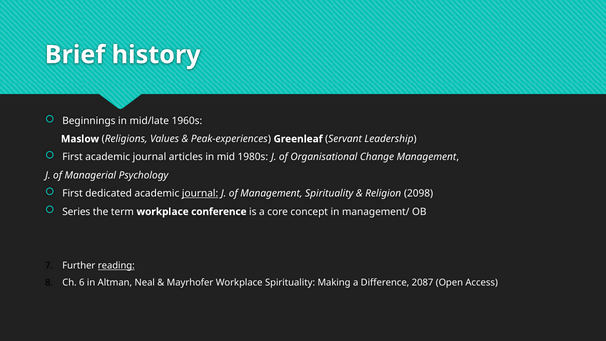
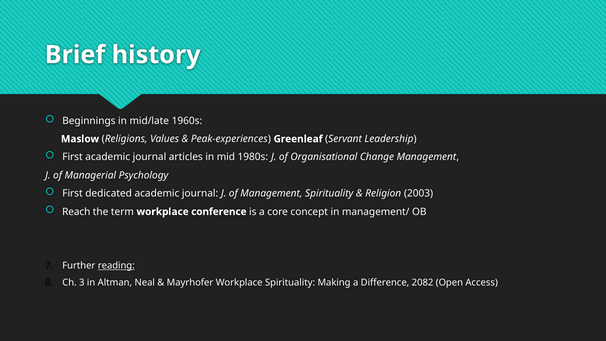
journal underline: present -> none (200, 193)
2098: 2098 -> 2003 (419, 193)
Series: Series -> Reach (76, 212)
6: 6 -> 3 (82, 283)
2087: 2087 -> 2082 (423, 283)
